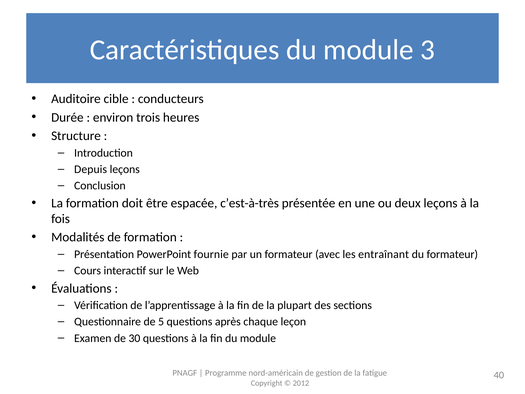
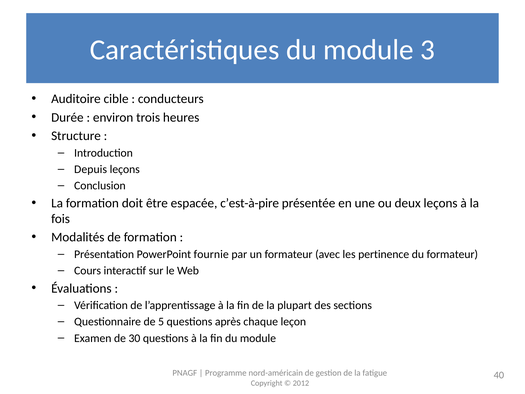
c’est-à-très: c’est-à-très -> c’est-à-pire (250, 203)
entraînant: entraînant -> pertinence (384, 254)
